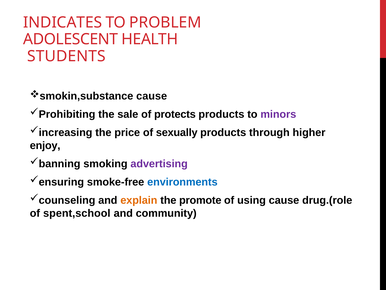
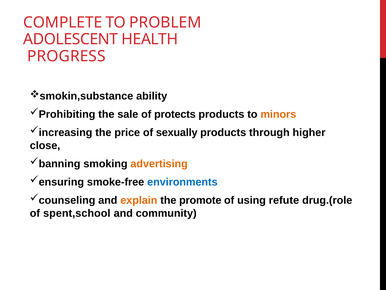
INDICATES: INDICATES -> COMPLETE (63, 22)
STUDENTS: STUDENTS -> PROGRESS (66, 56)
cause: cause -> ability (152, 96)
minors colour: purple -> orange (278, 114)
enjoy: enjoy -> close (45, 145)
advertising colour: purple -> orange (159, 164)
using cause: cause -> refute (284, 200)
